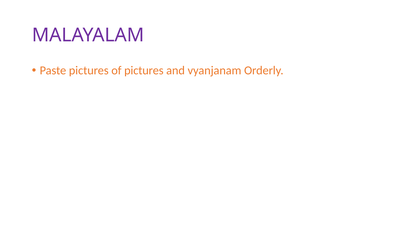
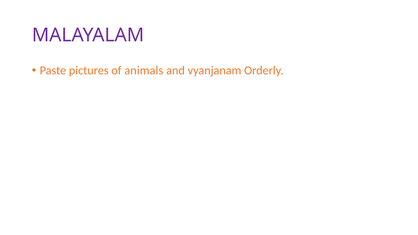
of pictures: pictures -> animals (144, 71)
